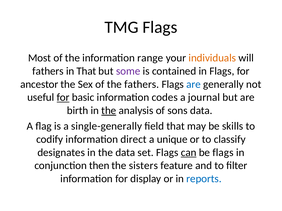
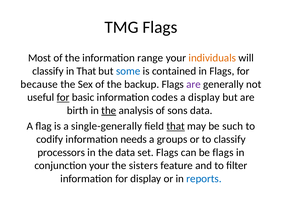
fathers: fathers -> classify (48, 71)
some colour: purple -> blue (128, 71)
ancestor: ancestor -> because (39, 84)
the fathers: fathers -> backup (142, 84)
are colour: blue -> purple (194, 84)
a journal: journal -> display (204, 98)
that underline: none -> present (176, 126)
skills: skills -> such (233, 126)
direct: direct -> needs (134, 140)
unique: unique -> groups (172, 140)
designates: designates -> processors (61, 153)
can underline: present -> none (189, 153)
conjunction then: then -> your (99, 166)
